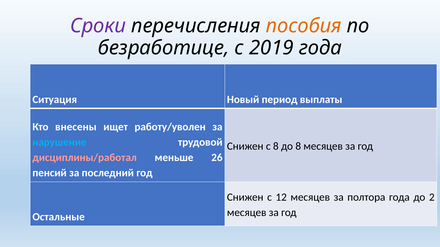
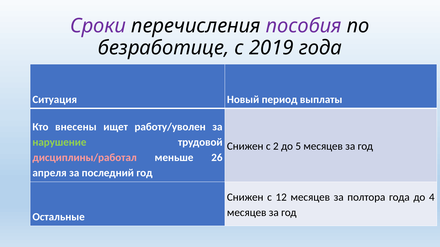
пособия colour: orange -> purple (304, 26)
нарушение colour: light blue -> light green (59, 142)
с 8: 8 -> 2 (276, 146)
до 8: 8 -> 5 (298, 146)
пенсий: пенсий -> апреля (50, 173)
2: 2 -> 4 (432, 198)
